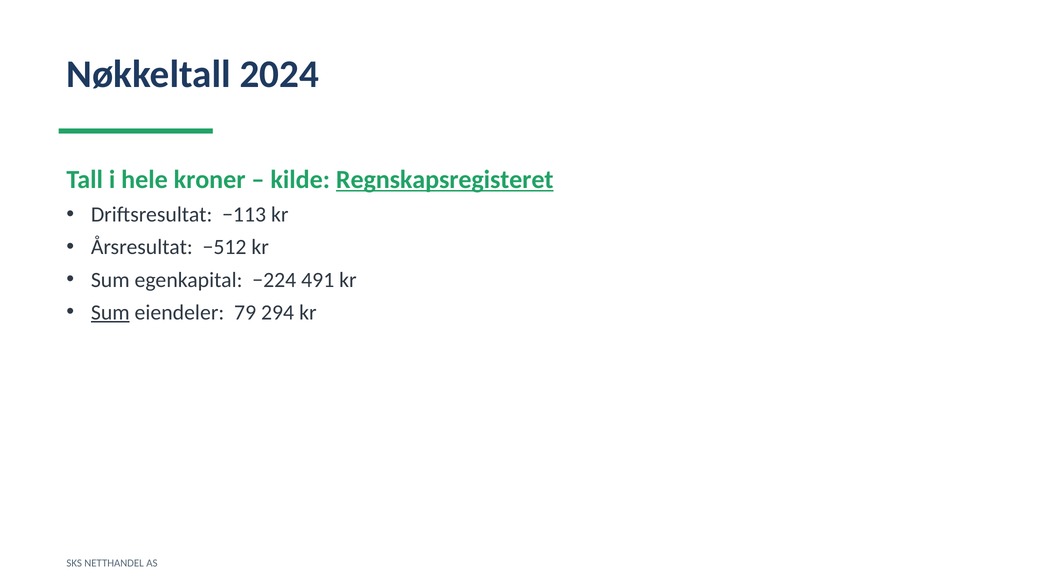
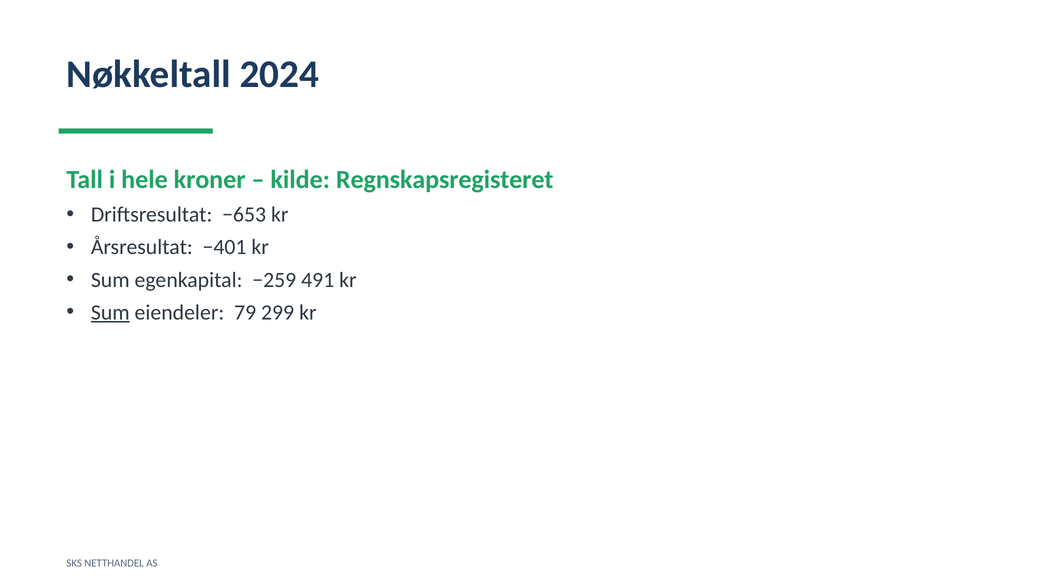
Regnskapsregisteret underline: present -> none (445, 180)
−113: −113 -> −653 (244, 215)
−512: −512 -> −401 (225, 247)
−224: −224 -> −259 (274, 280)
294: 294 -> 299 (278, 313)
